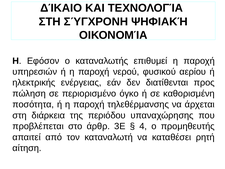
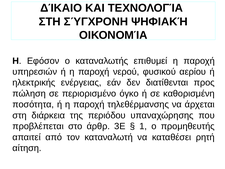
4: 4 -> 1 (143, 126)
